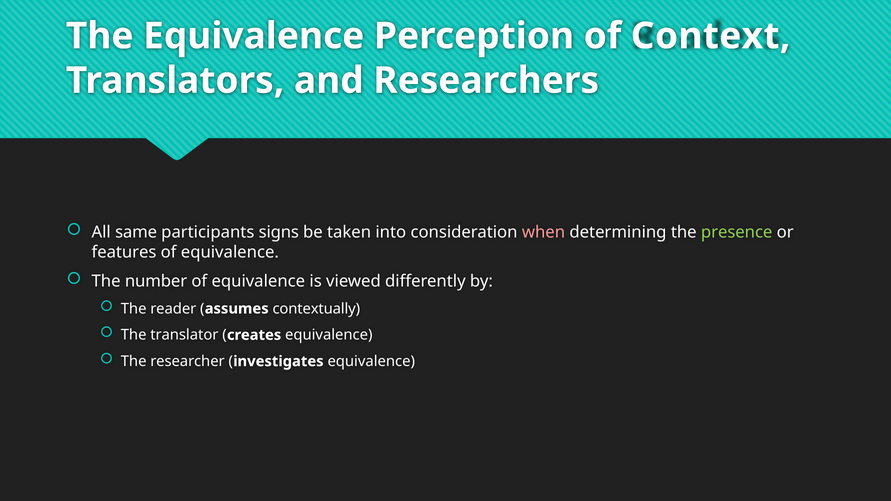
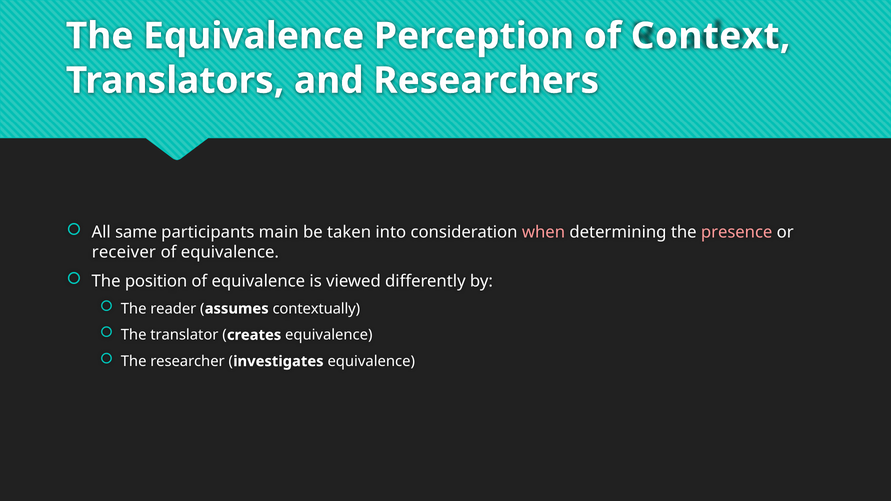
signs: signs -> main (279, 232)
presence colour: light green -> pink (737, 232)
features: features -> receiver (124, 252)
number: number -> position (156, 281)
